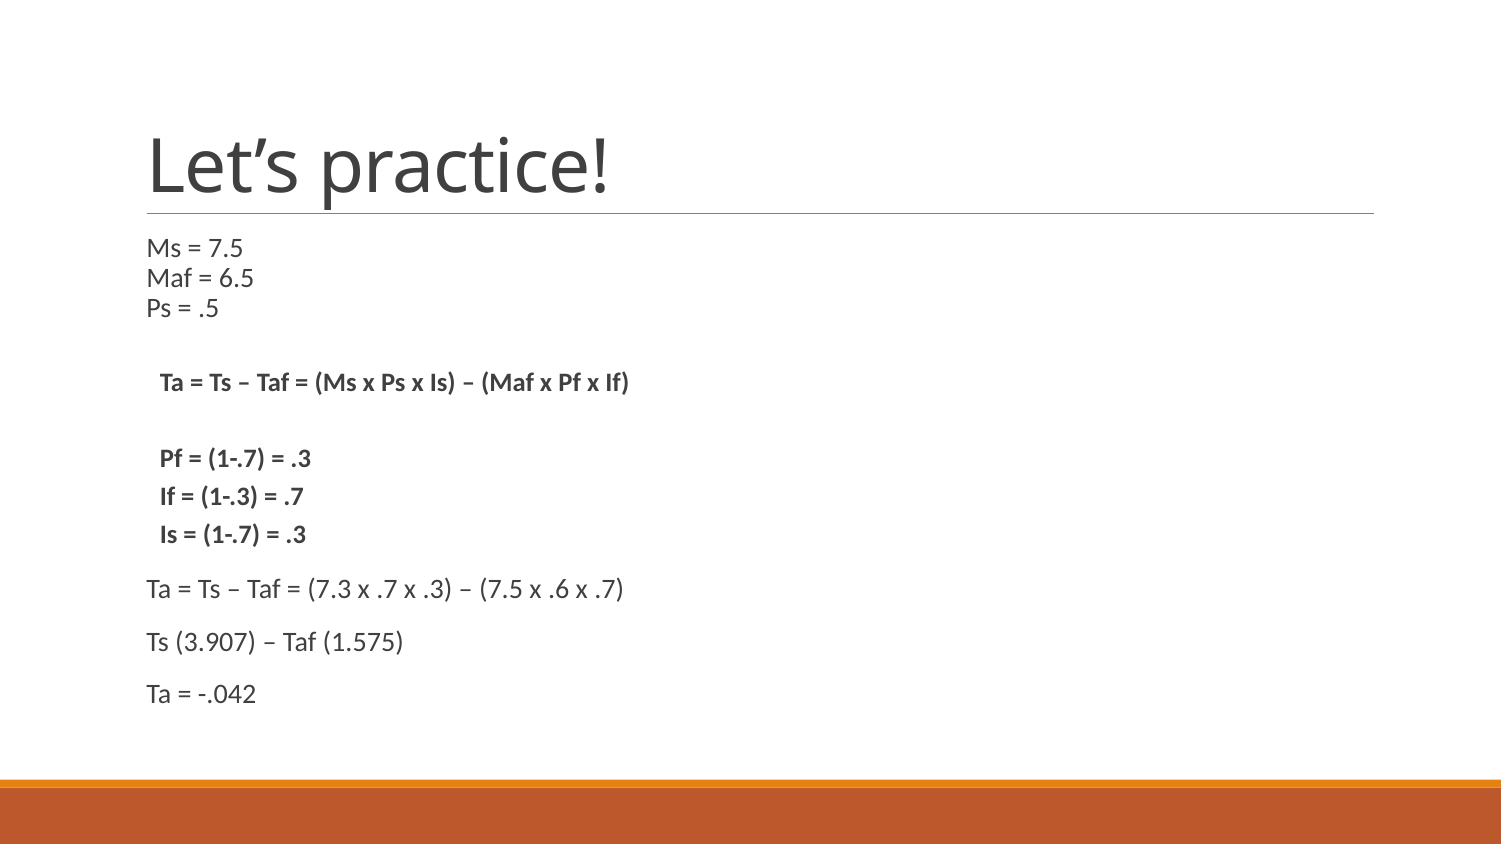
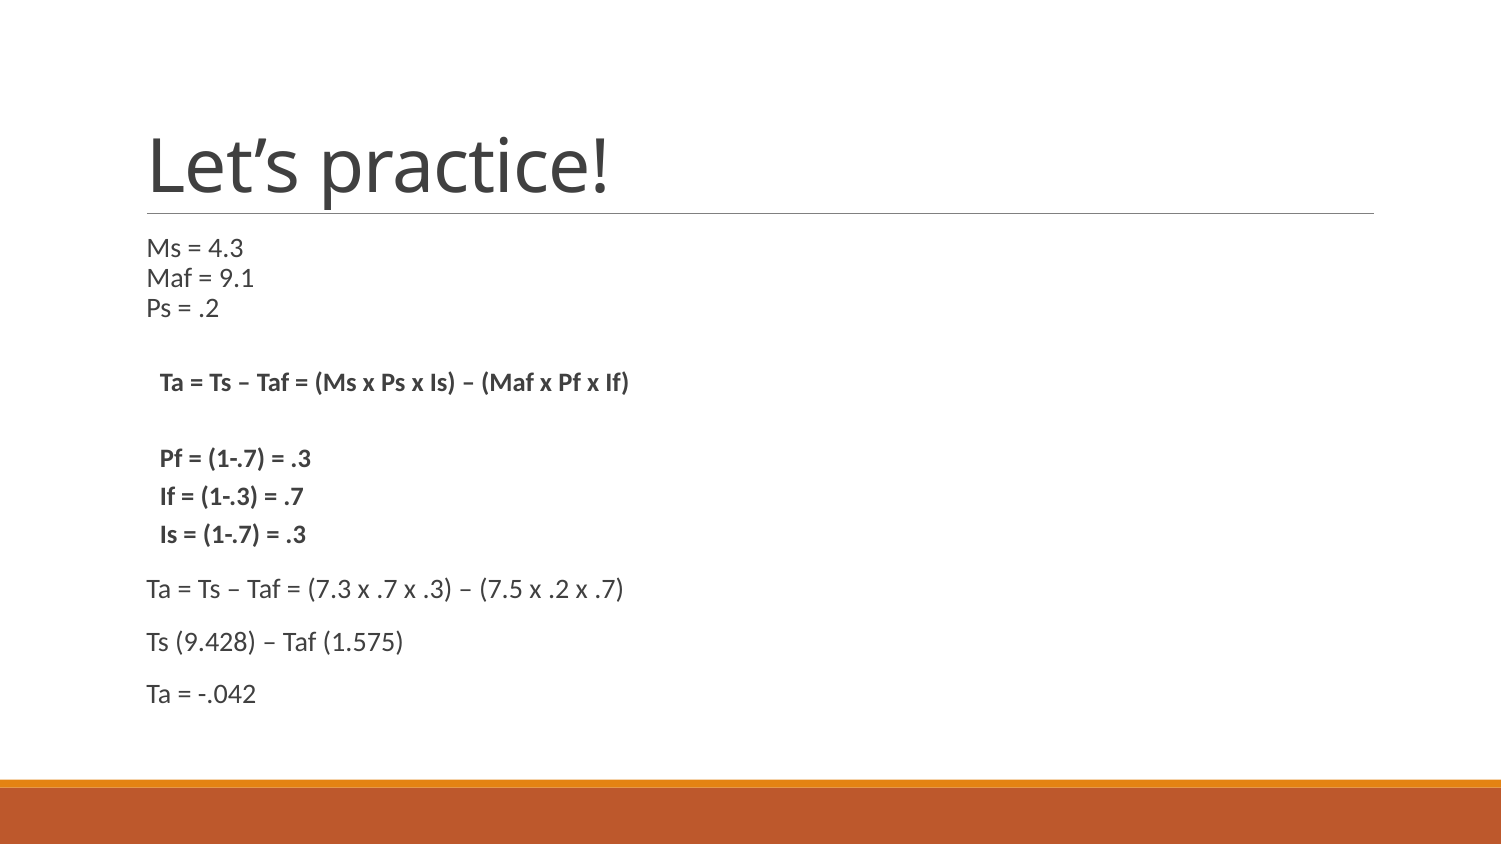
7.5: 7.5 -> 4.3 (226, 248)
6.5: 6.5 -> 9.1 (237, 278)
.5: .5 -> .2 (209, 309)
x .6: .6 -> .2 (559, 590)
3.907: 3.907 -> 9.428 (216, 642)
